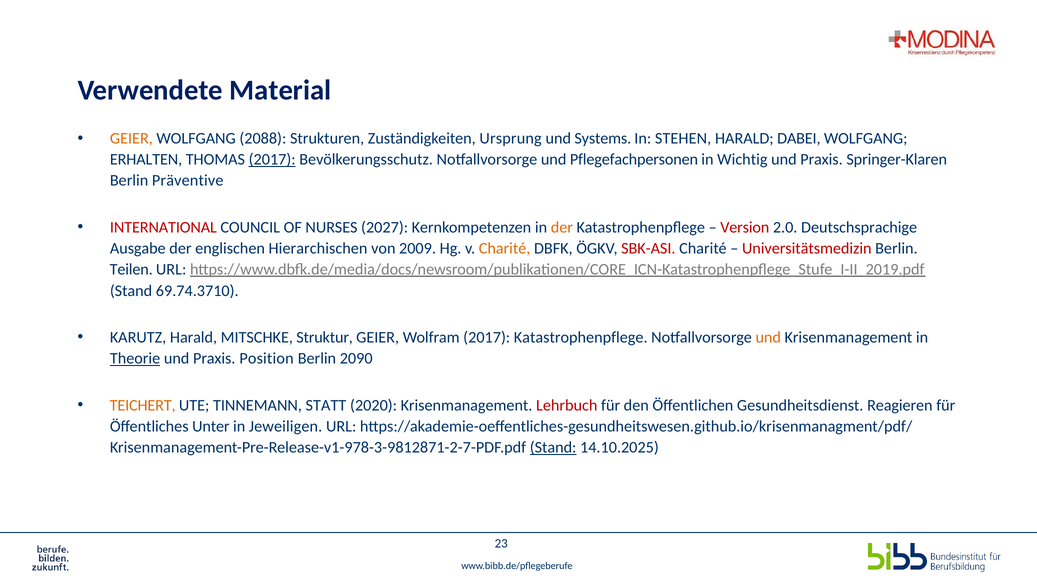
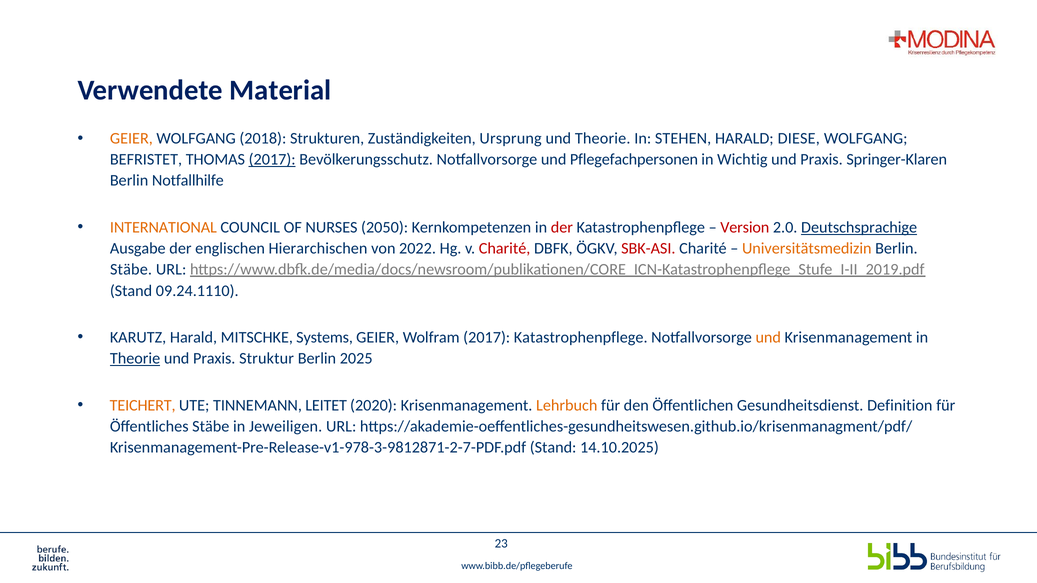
2088: 2088 -> 2018 (263, 139)
und Systems: Systems -> Theorie (603, 139)
DABEI: DABEI -> DIESE (799, 139)
ERHALTEN: ERHALTEN -> BEFRISTET (146, 160)
Präventive: Präventive -> Notfallhilfe (188, 181)
INTERNATIONAL colour: red -> orange (163, 228)
2027: 2027 -> 2050 (385, 228)
der colour: orange -> red (562, 228)
Deutschsprachige underline: none -> present (859, 228)
2009: 2009 -> 2022 (418, 249)
Charité colour: orange -> red (505, 249)
Universitätsmedizin colour: red -> orange (807, 249)
Teilen: Teilen -> Stäbe (131, 270)
69.74.3710: 69.74.3710 -> 09.24.1110 (197, 291)
Struktur: Struktur -> Systems (325, 338)
Position: Position -> Struktur (267, 359)
2090: 2090 -> 2025 (356, 359)
STATT: STATT -> LEITET (326, 406)
Lehrbuch colour: red -> orange (567, 406)
Reagieren: Reagieren -> Definition (900, 406)
Öffentliches Unter: Unter -> Stäbe (211, 427)
Stand underline: present -> none (553, 448)
